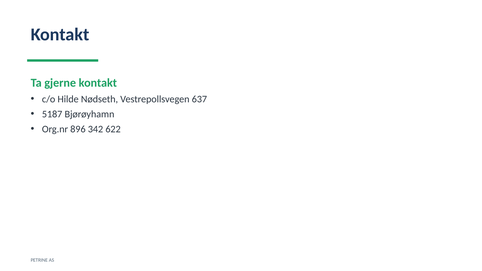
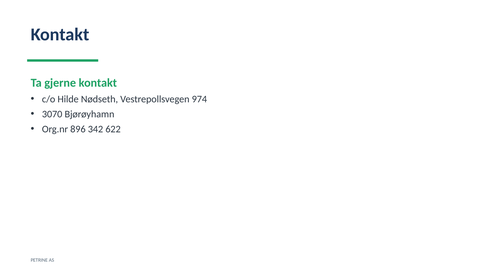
637: 637 -> 974 (199, 99)
5187: 5187 -> 3070 (52, 114)
